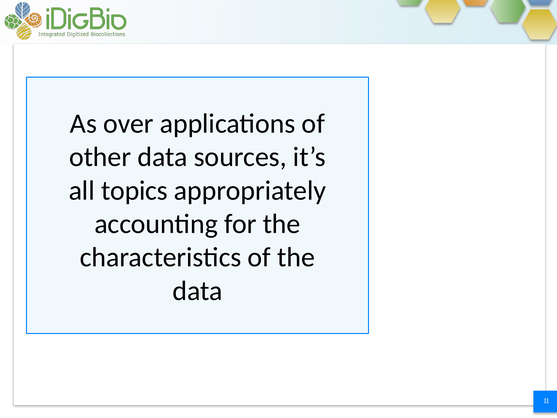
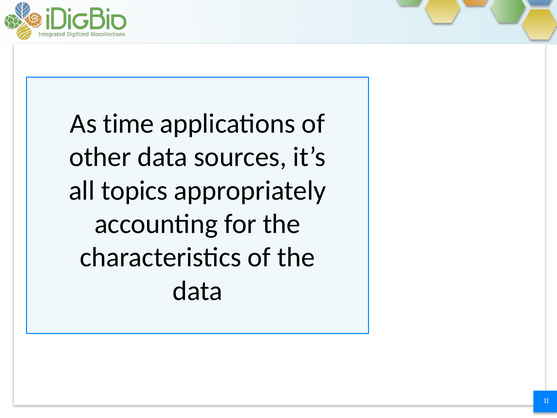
over: over -> time (128, 124)
